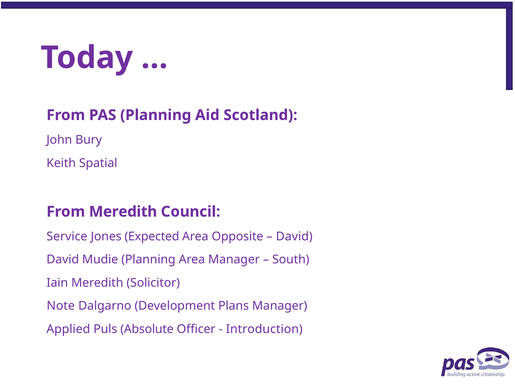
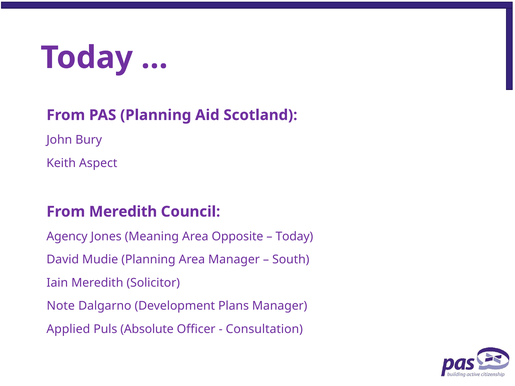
Spatial: Spatial -> Aspect (98, 163)
Service: Service -> Agency (67, 237)
Expected: Expected -> Meaning (152, 237)
David: David -> Today (294, 237)
Introduction: Introduction -> Consultation (264, 329)
